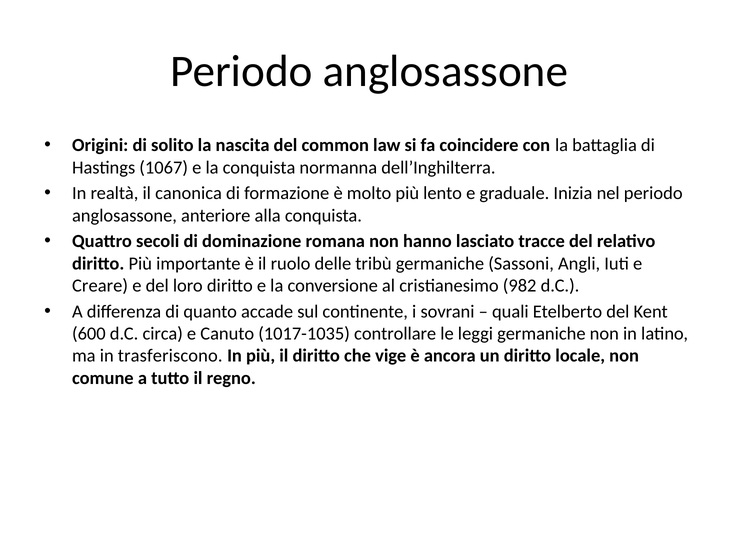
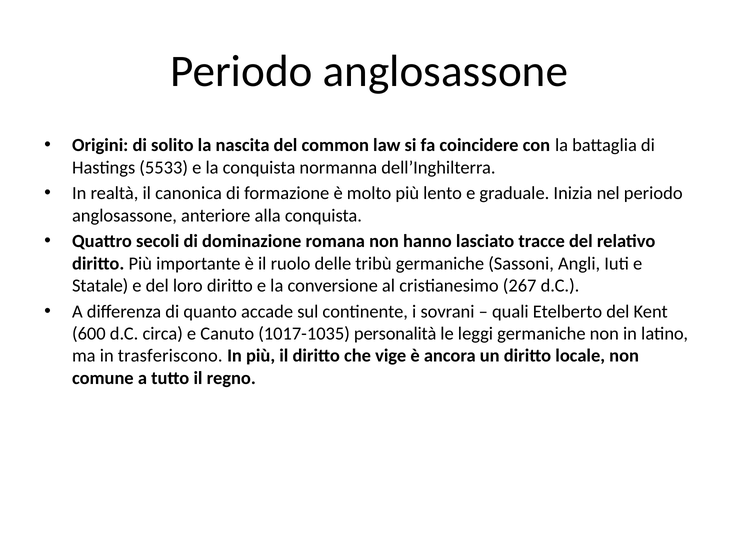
1067: 1067 -> 5533 (164, 168)
Creare: Creare -> Statale (100, 286)
982: 982 -> 267 (520, 286)
controllare: controllare -> personalità (395, 334)
